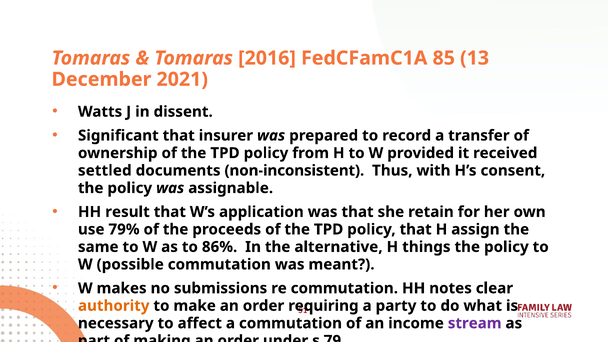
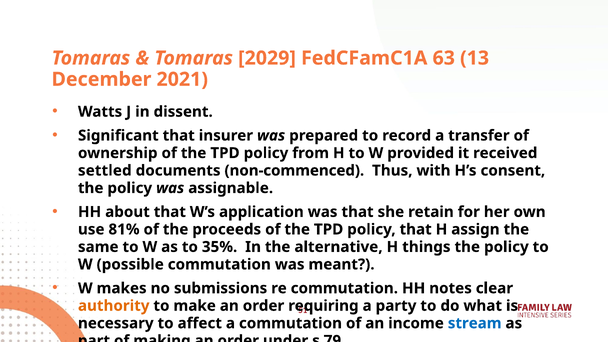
2016: 2016 -> 2029 (267, 58)
85: 85 -> 63 (444, 58)
non-inconsistent: non-inconsistent -> non-commenced (294, 171)
result: result -> about (127, 212)
79%: 79% -> 81% (124, 229)
86%: 86% -> 35% (220, 247)
stream colour: purple -> blue (475, 323)
